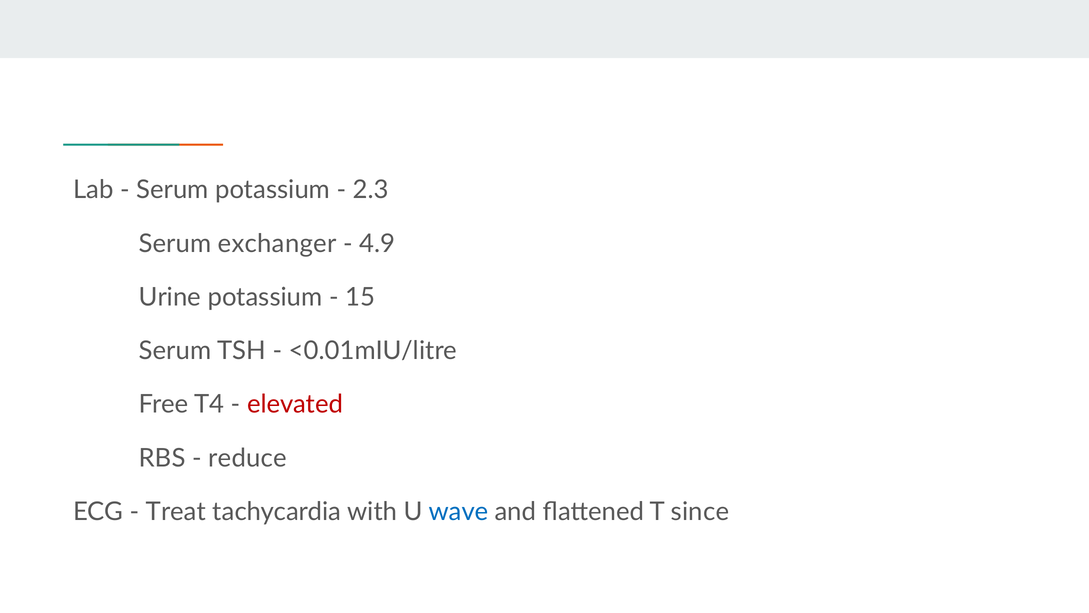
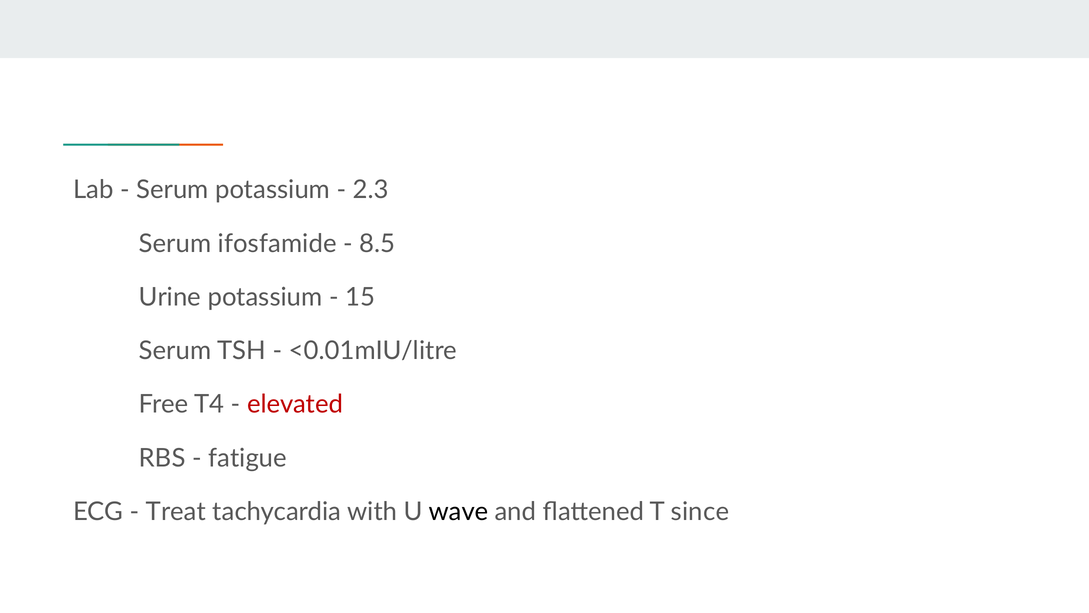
exchanger: exchanger -> ifosfamide (277, 243)
4.9: 4.9 -> 8.5 (377, 243)
reduce: reduce -> fatigue (248, 458)
wave colour: blue -> black (459, 511)
